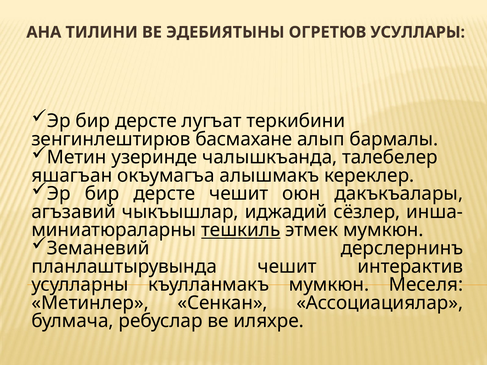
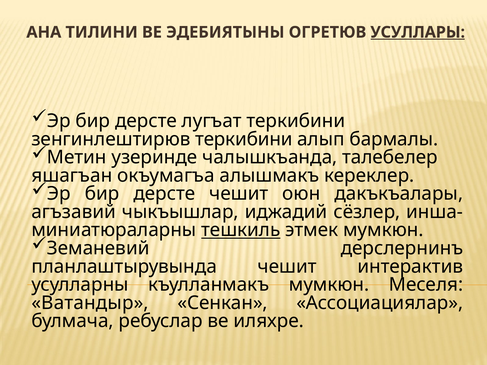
УСУЛЛАРЫ underline: none -> present (418, 32)
зенгинлештирюв басмахане: басмахане -> теркибини (244, 139)
Метинлер: Метинлер -> Ватандыр (90, 303)
